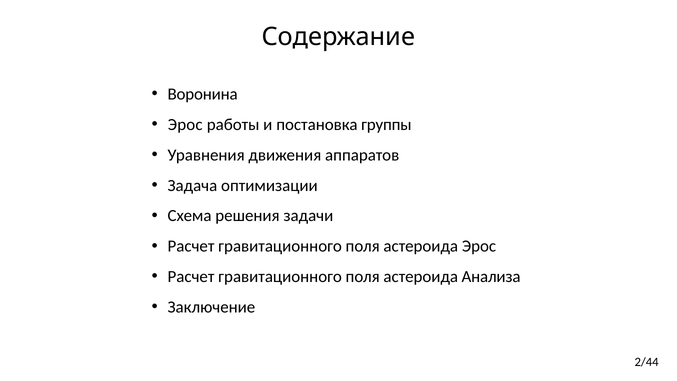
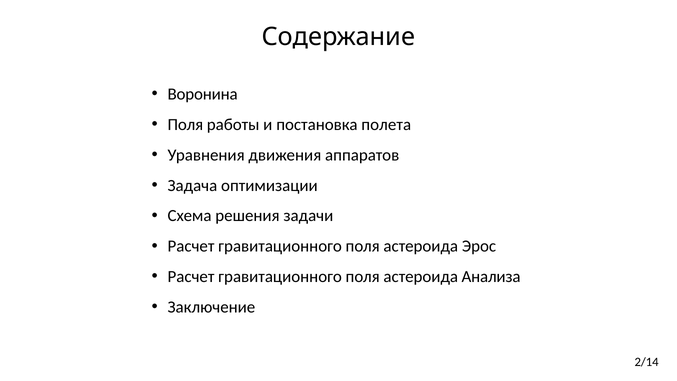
Эрос: Эрос -> Поля (185, 124)
группы: группы -> полета (386, 124)
2/44: 2/44 -> 2/14 (647, 362)
